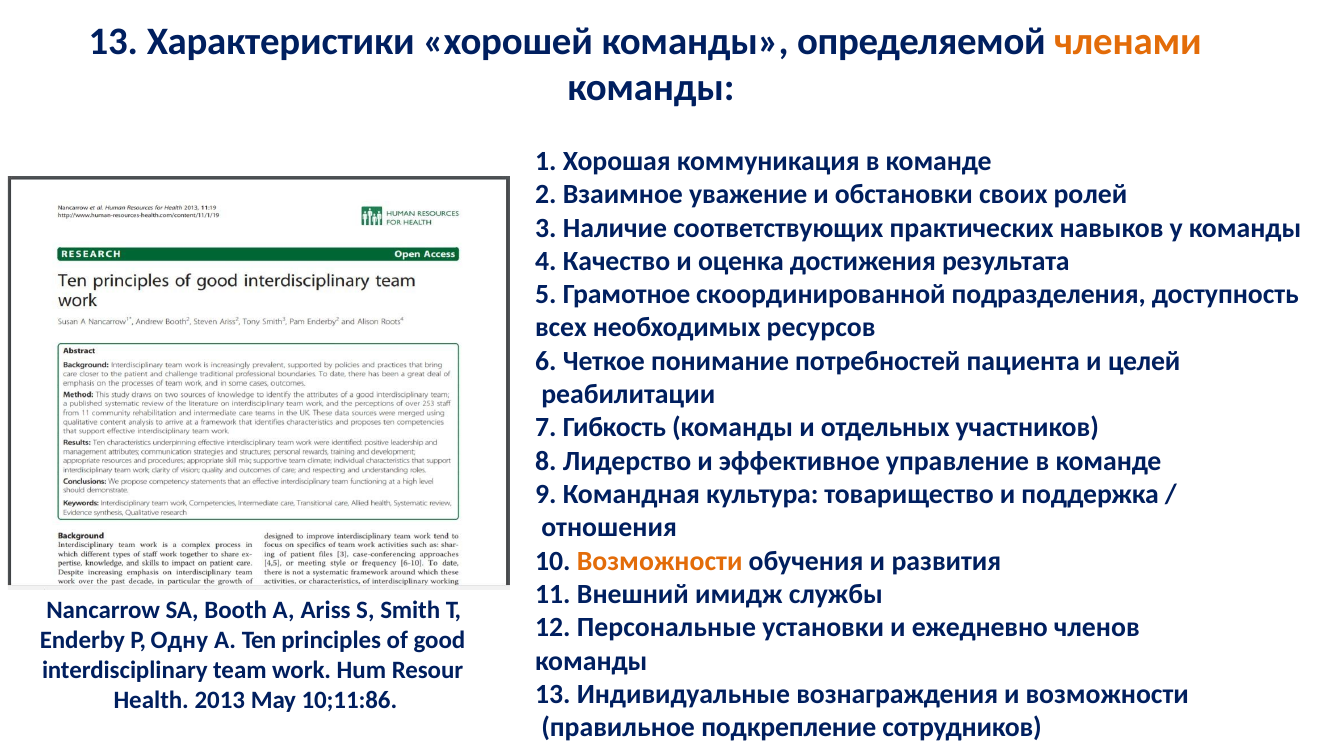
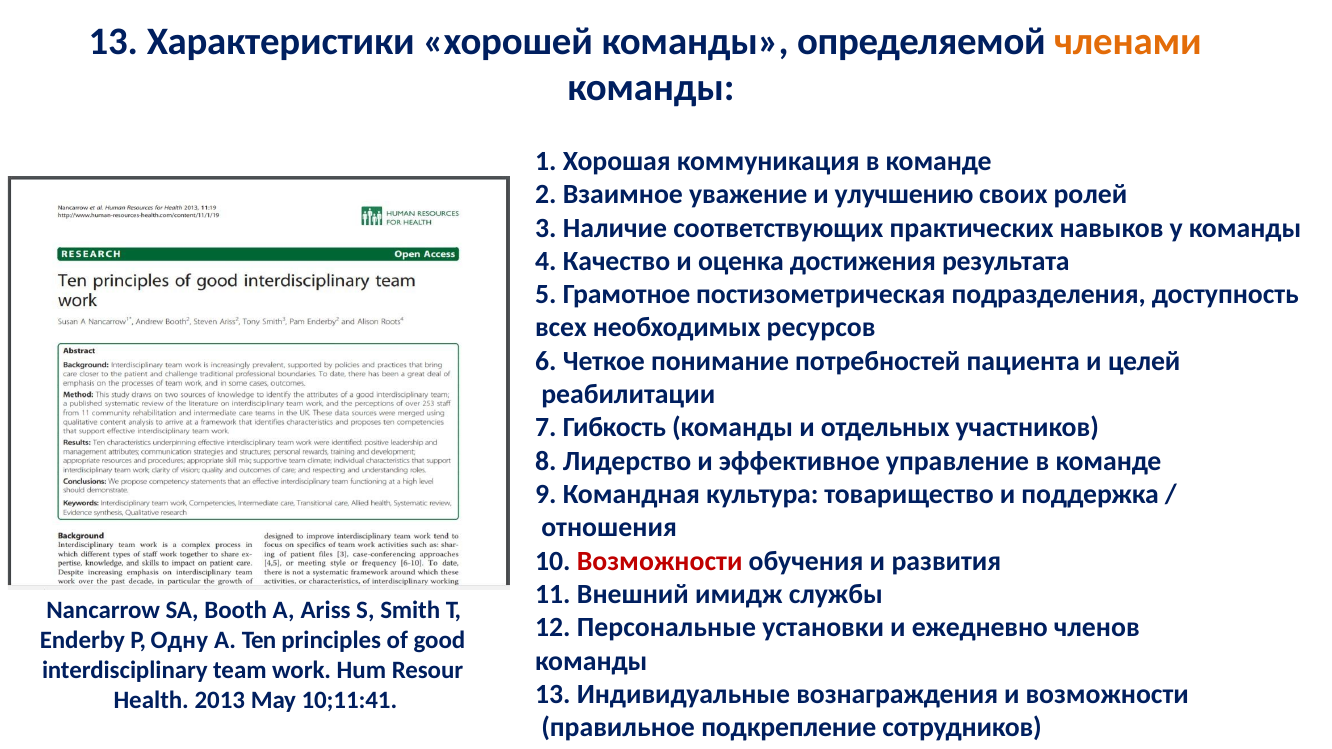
обстановки: обстановки -> улучшению (904, 195)
скоординированной: скоординированной -> постизометрическая (821, 295)
Возможности colour: orange -> red (660, 561)
10;11:86: 10;11:86 -> 10;11:41 (349, 700)
